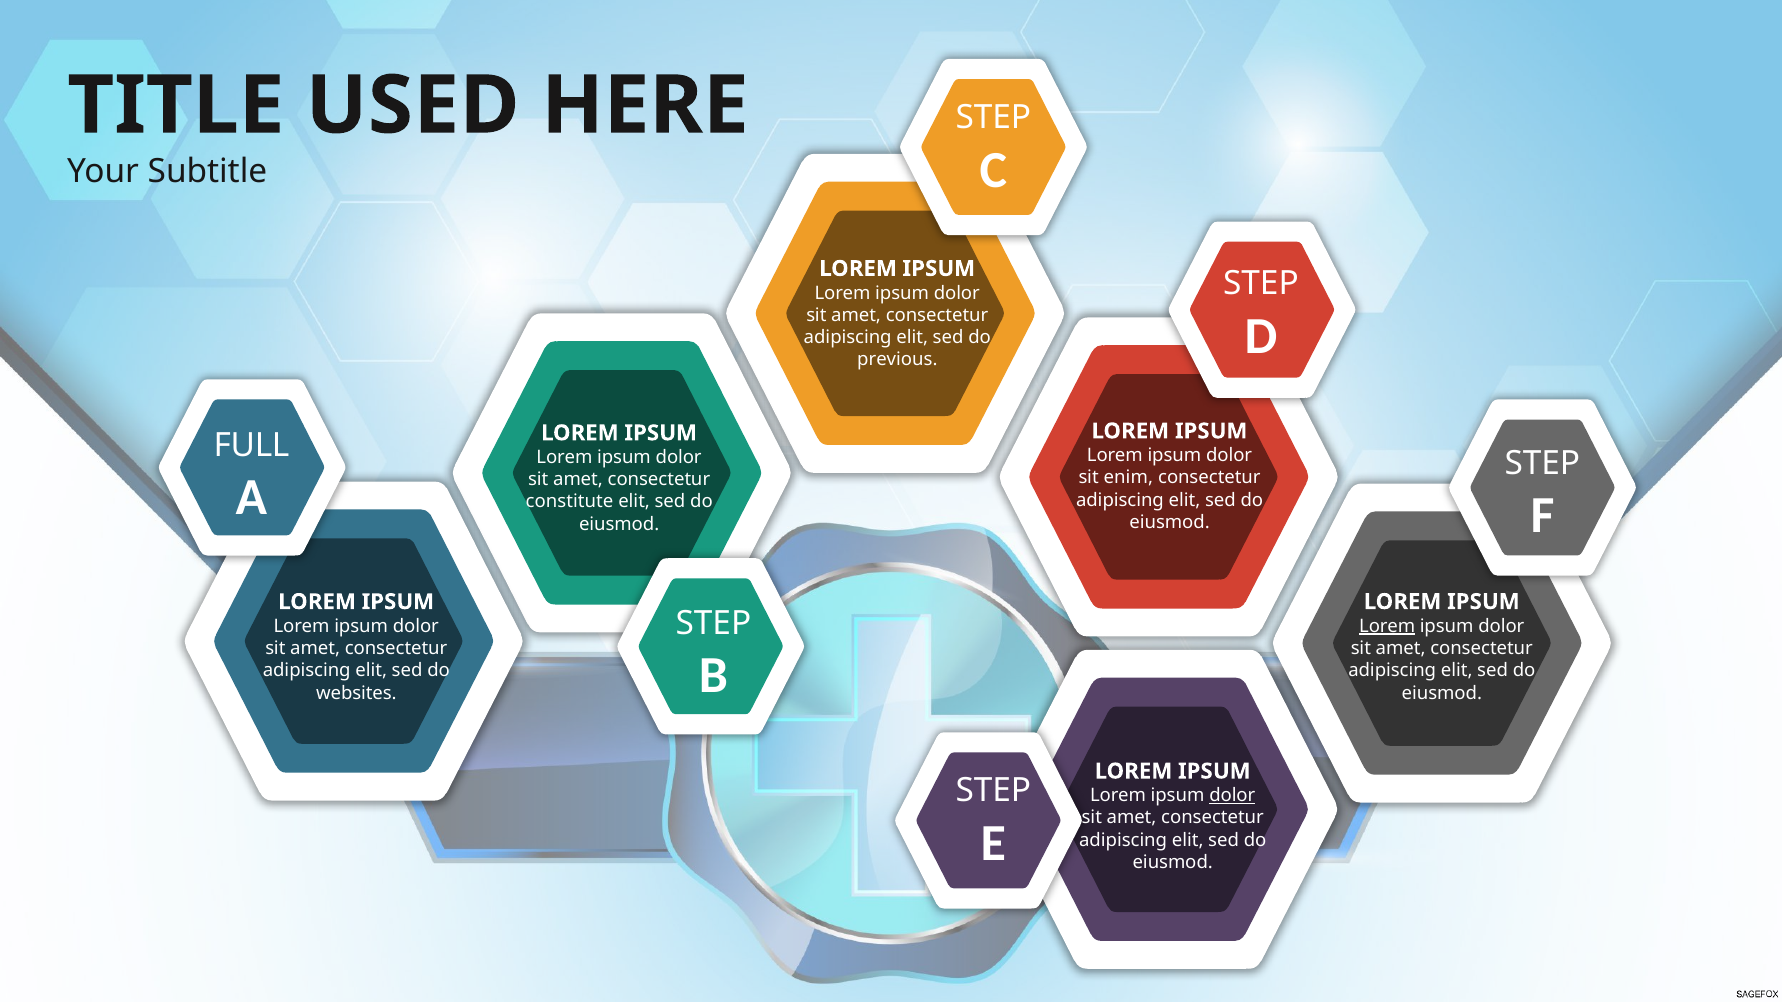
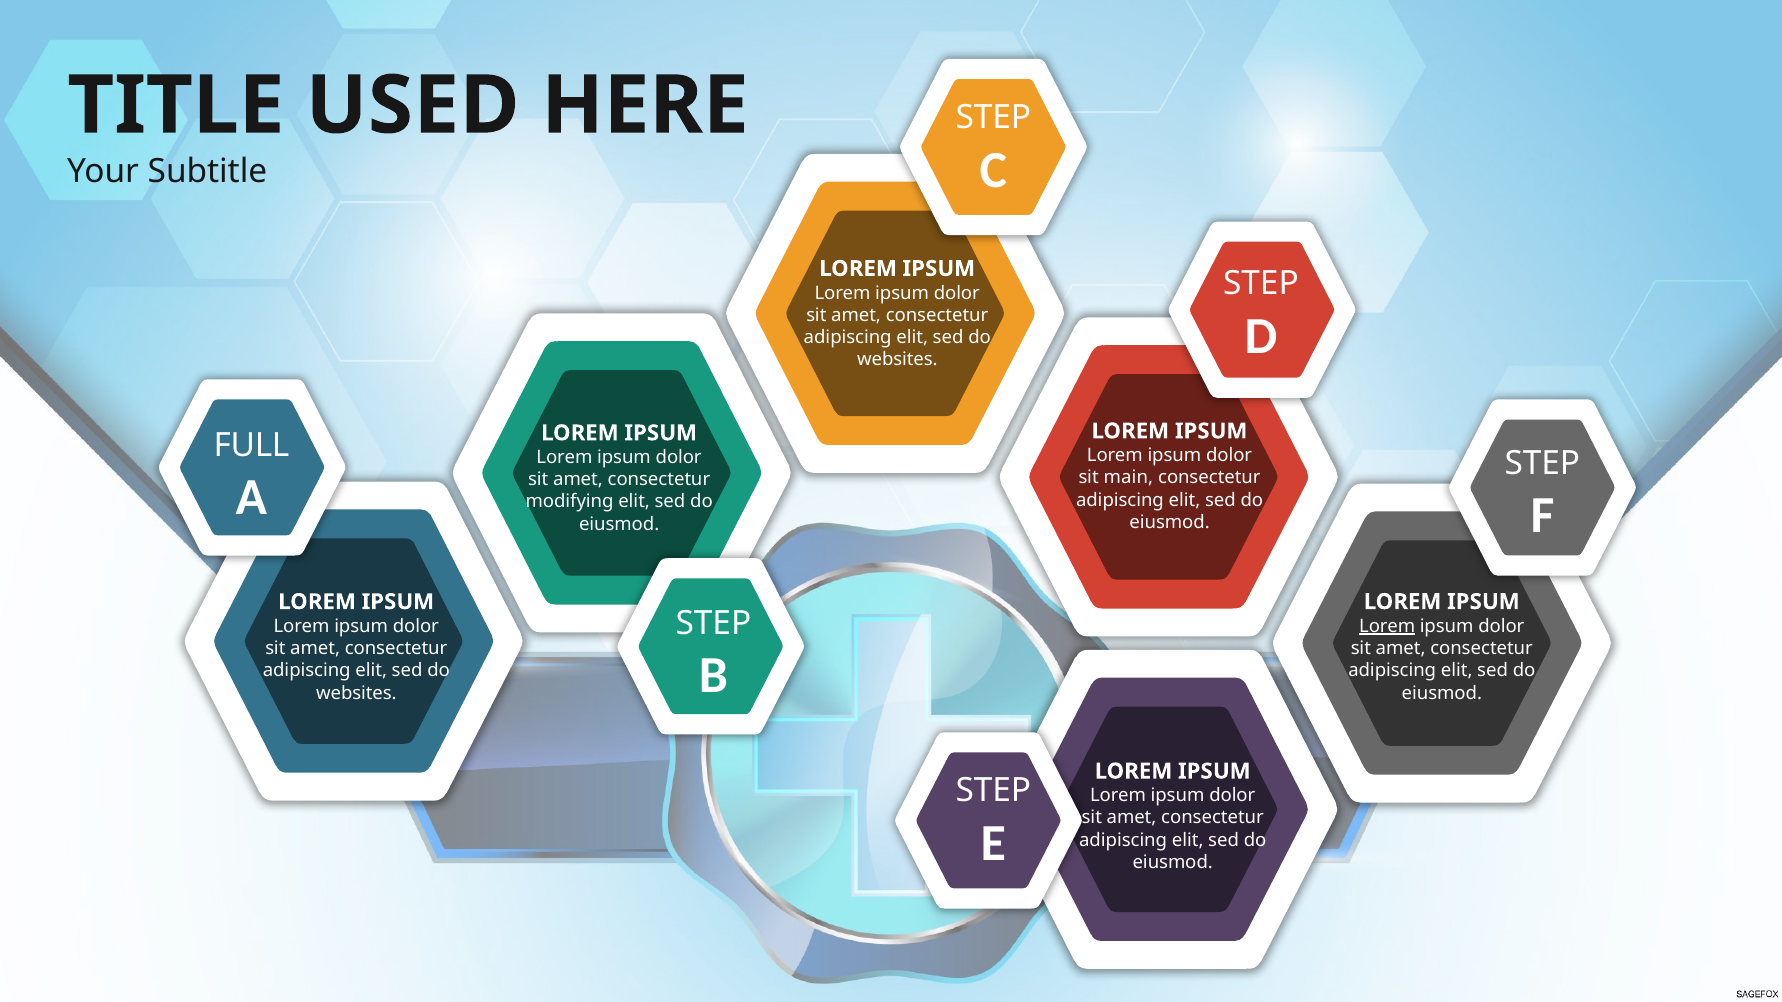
previous: previous -> websites (897, 360)
enim: enim -> main (1128, 478)
constitute: constitute -> modifying (570, 502)
dolor underline: present -> none (1232, 796)
